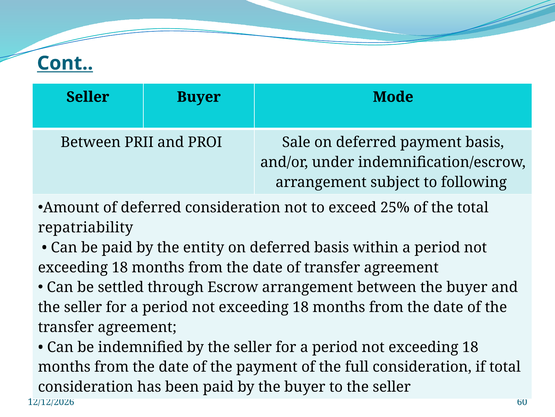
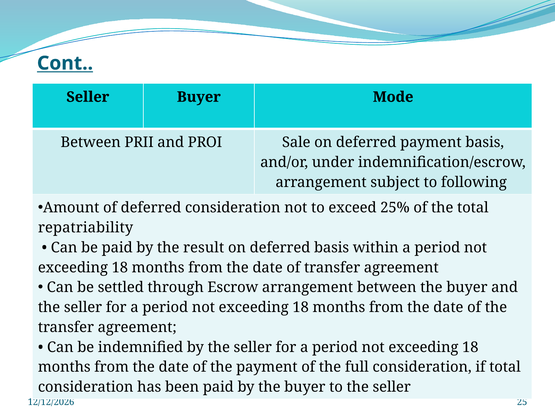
entity: entity -> result (204, 247)
60: 60 -> 25 (522, 402)
